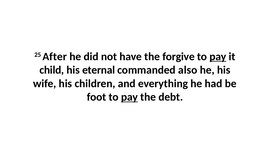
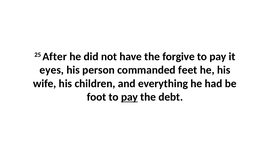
pay underline: present -> none (218, 56)
child: child -> eyes (52, 70)
eternal: eternal -> person (99, 70)
also: also -> feet (188, 70)
